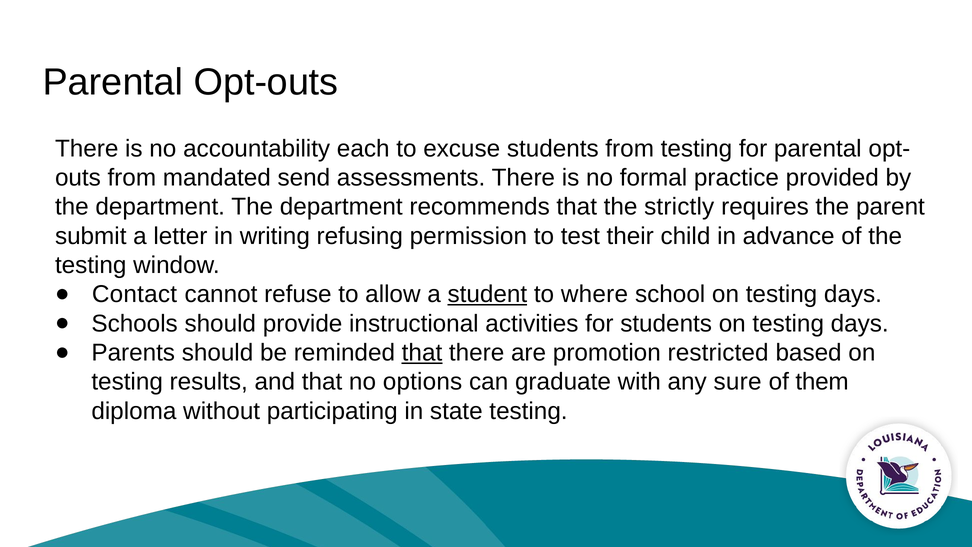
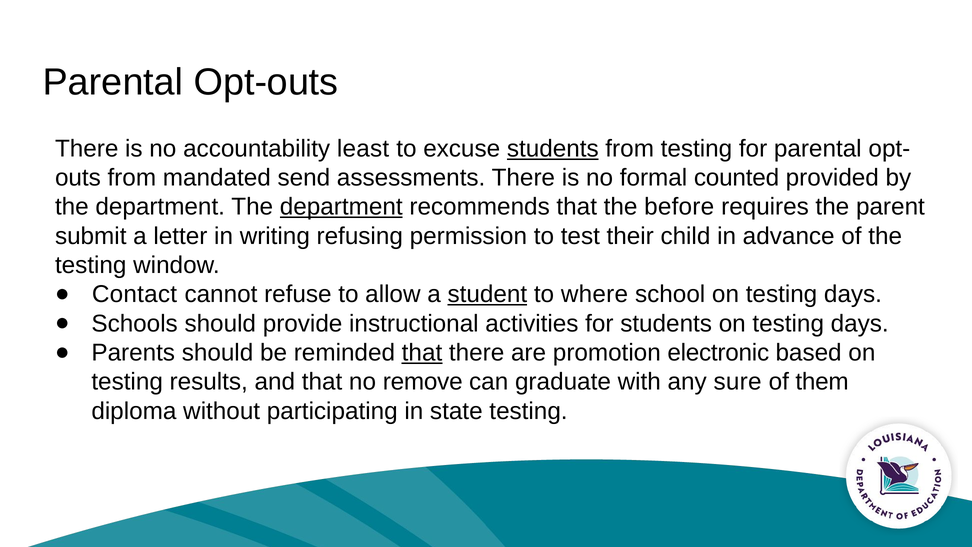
each: each -> least (363, 149)
students underline: none -> present (553, 149)
practice: practice -> counted (737, 178)
department underline: none -> present (341, 207)
strictly: strictly -> before (679, 207)
restricted: restricted -> electronic (718, 353)
options: options -> remove (423, 382)
